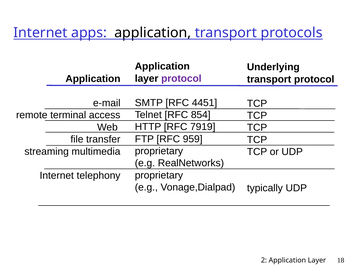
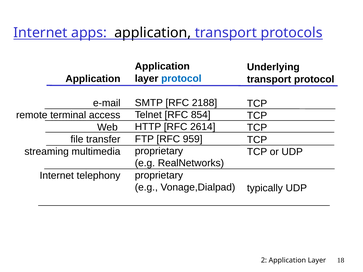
protocol colour: purple -> blue (181, 79)
4451: 4451 -> 2188 (204, 103)
7919: 7919 -> 2614 (203, 127)
